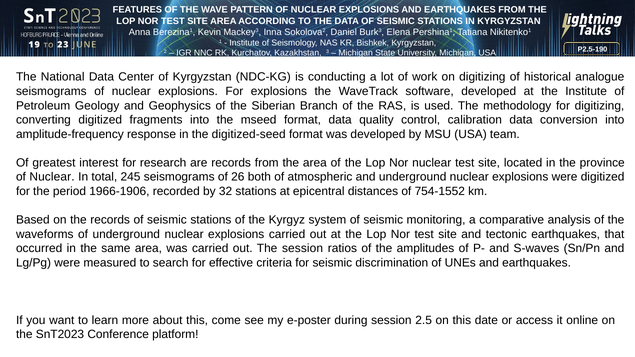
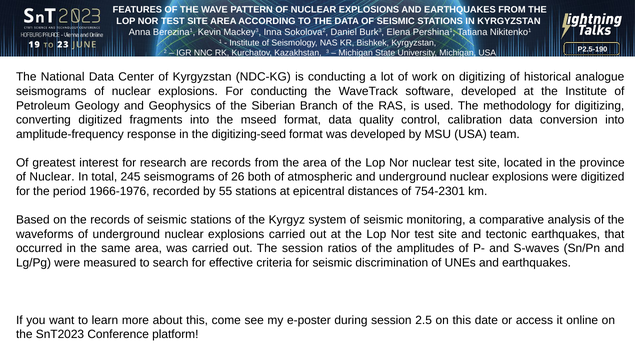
For explosions: explosions -> conducting (279, 91)
digitized-seed: digitized-seed -> digitizing-seed (249, 134)
1966-1906: 1966-1906 -> 1966-1976 (119, 191)
32: 32 -> 55 (226, 191)
754-1552: 754-1552 -> 754-2301 (440, 191)
